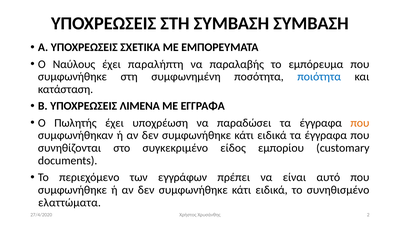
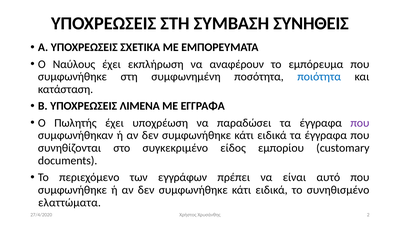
ΣΥΜΒΑΣΗ ΣΥΜΒΑΣΗ: ΣΥΜΒΑΣΗ -> ΣΥΝΗΘΕΙΣ (311, 24)
παραλήπτη: παραλήπτη -> εκπλήρωση (156, 64)
παραλαβής: παραλαβής -> αναφέρουν (237, 64)
που colour: orange -> purple (360, 123)
